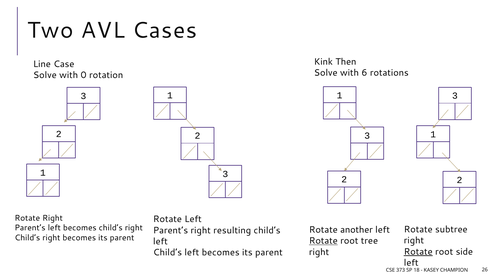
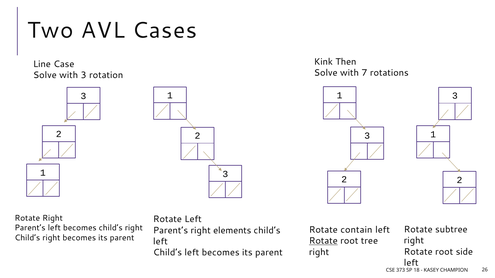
6: 6 -> 7 (364, 73)
with 0: 0 -> 3 (84, 75)
another: another -> contain (356, 230)
resulting: resulting -> elements (232, 231)
Rotate underline: present -> none (418, 252)
